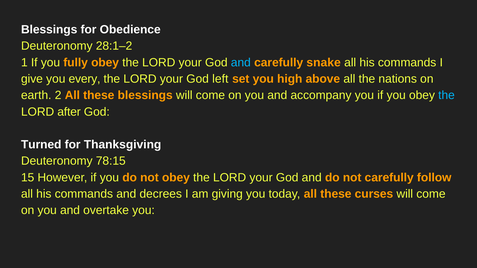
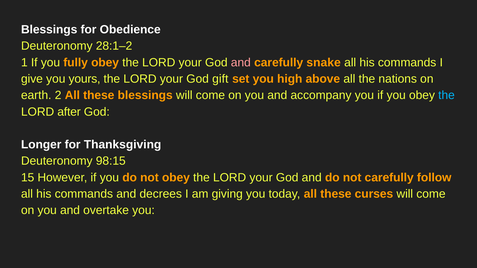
and colour: light blue -> pink (241, 63)
every: every -> yours (85, 79)
left: left -> gift (220, 79)
Turned: Turned -> Longer (41, 145)
78:15: 78:15 -> 98:15 (111, 161)
